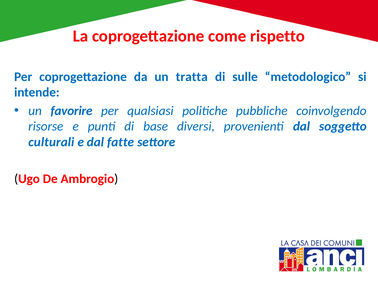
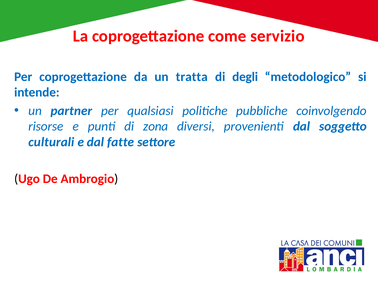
rispetto: rispetto -> servizio (277, 36)
sulle: sulle -> degli (245, 77)
favorire: favorire -> partner (71, 111)
base: base -> zona (156, 127)
